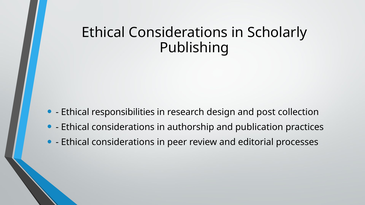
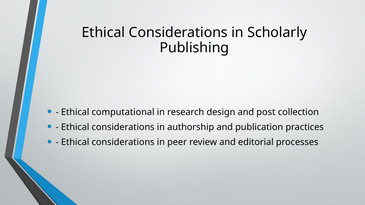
responsibilities: responsibilities -> computational (123, 112)
